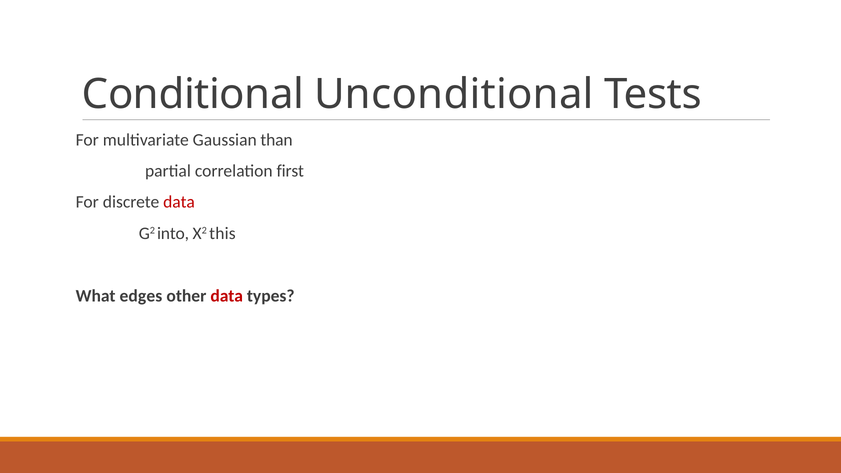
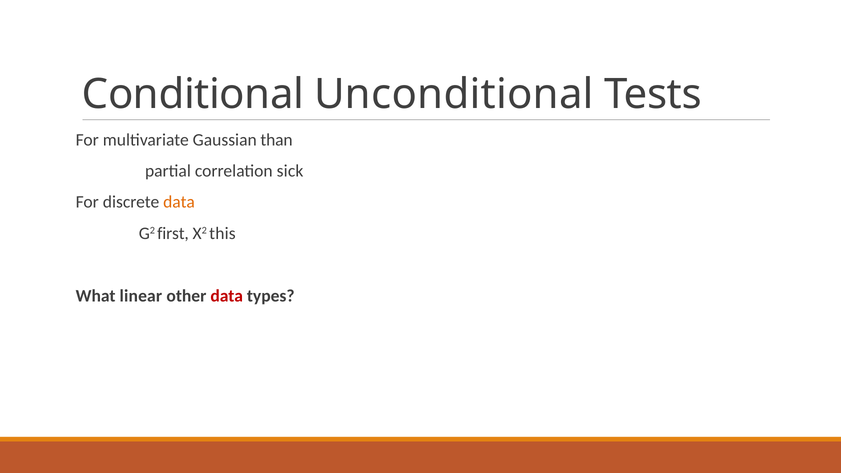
first: first -> sick (290, 171)
data colour: red -> orange (179, 202)
into: into -> first (173, 233)
edges: edges -> linear (141, 296)
